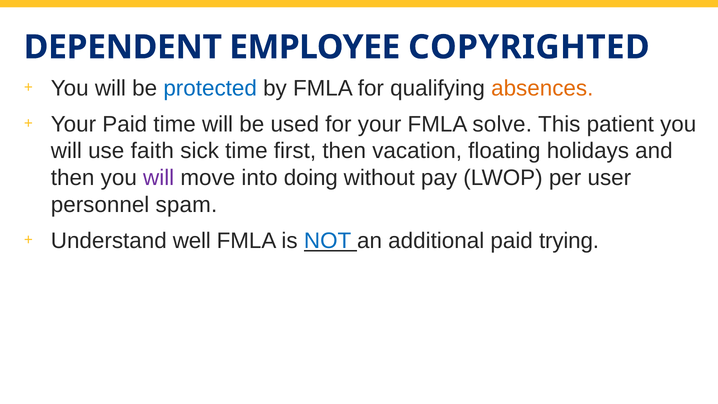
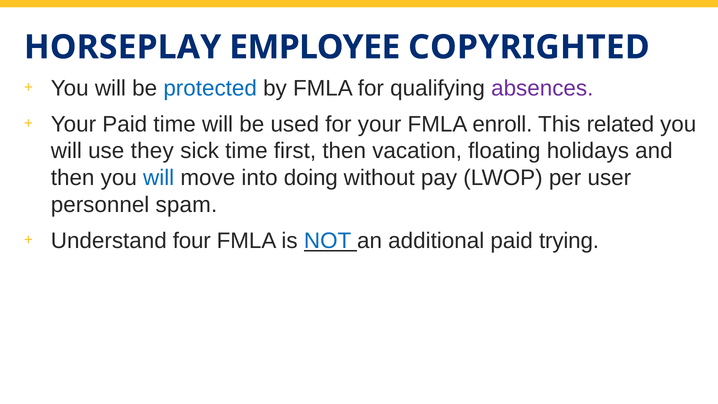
DEPENDENT: DEPENDENT -> HORSEPLAY (123, 47)
absences colour: orange -> purple (542, 88)
solve: solve -> enroll (502, 124)
patient: patient -> related (620, 124)
faith: faith -> they (152, 151)
will colour: purple -> blue (159, 178)
well: well -> four (192, 241)
